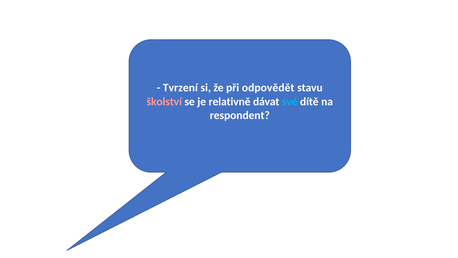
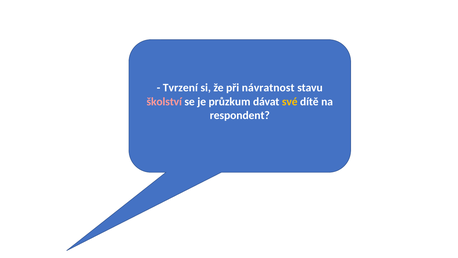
odpovědět: odpovědět -> návratnost (268, 88)
relativně: relativně -> průzkum (230, 101)
své colour: light blue -> yellow (290, 101)
